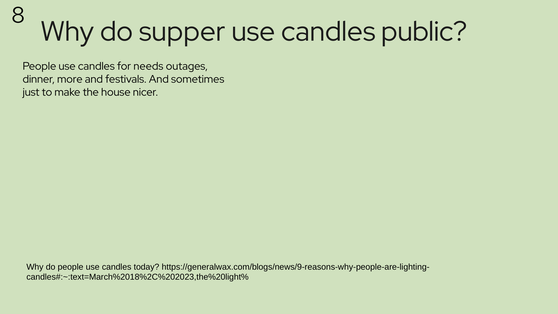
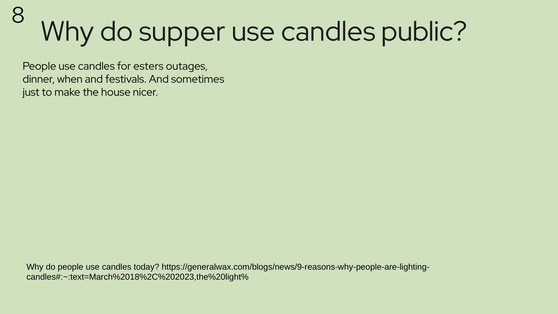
needs: needs -> esters (148, 66)
more: more -> when (70, 79)
